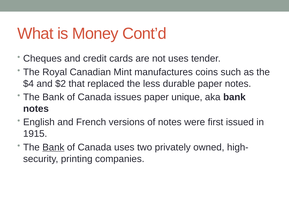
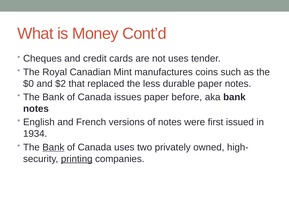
$4: $4 -> $0 (28, 84)
unique: unique -> before (187, 97)
1915: 1915 -> 1934 (35, 134)
printing underline: none -> present (77, 159)
